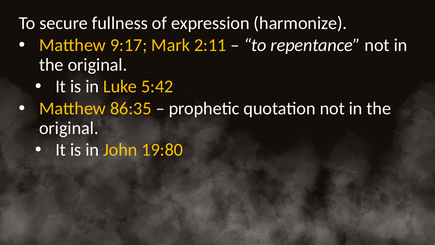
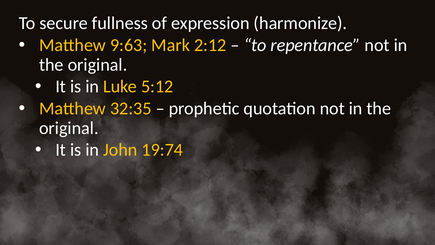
9:17: 9:17 -> 9:63 (129, 45)
2:11: 2:11 -> 2:12 (210, 45)
5:42: 5:42 -> 5:12 (157, 86)
86:35: 86:35 -> 32:35 (131, 108)
19:80: 19:80 -> 19:74 (162, 150)
